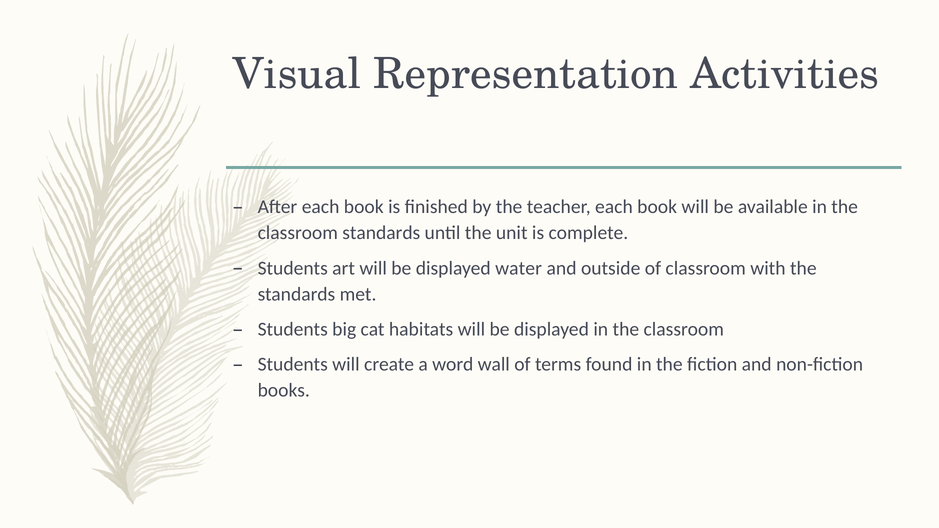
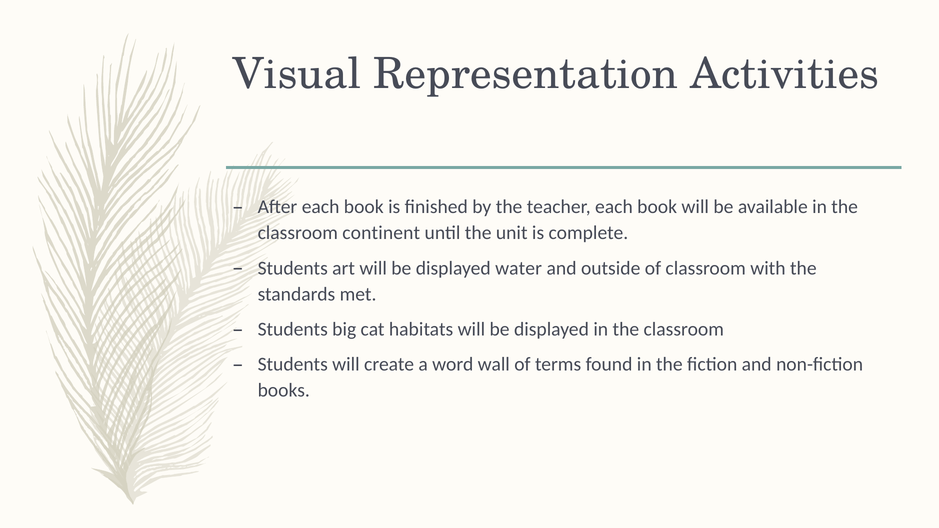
classroom standards: standards -> continent (381, 233)
